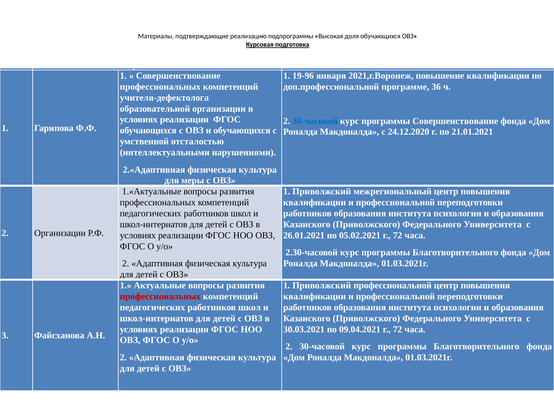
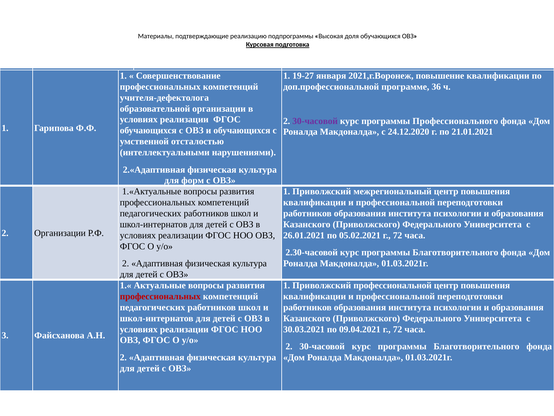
19-96: 19-96 -> 19-27 (303, 76)
30-часовой colour: blue -> purple (315, 121)
программы Совершенствование: Совершенствование -> Профессионального (455, 121)
меры: меры -> форм (193, 180)
